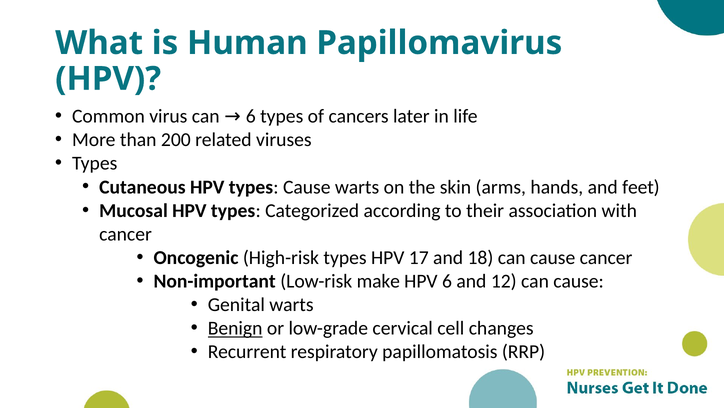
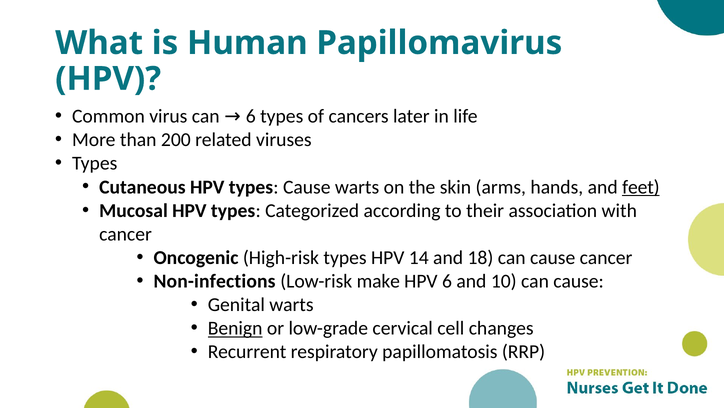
feet underline: none -> present (641, 187)
17: 17 -> 14 (419, 257)
Non-important: Non-important -> Non-infections (215, 281)
12: 12 -> 10 (504, 281)
